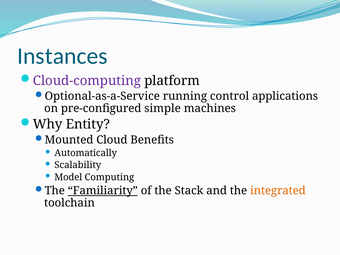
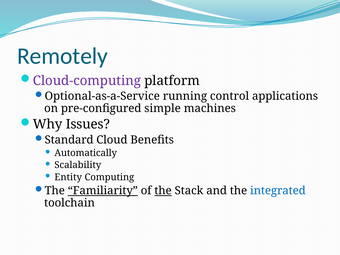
Instances: Instances -> Remotely (62, 56)
Entity: Entity -> Issues (88, 124)
Mounted: Mounted -> Standard (69, 140)
Model: Model -> Entity (68, 177)
the underline: none -> present (163, 191)
integrated colour: orange -> blue (278, 191)
